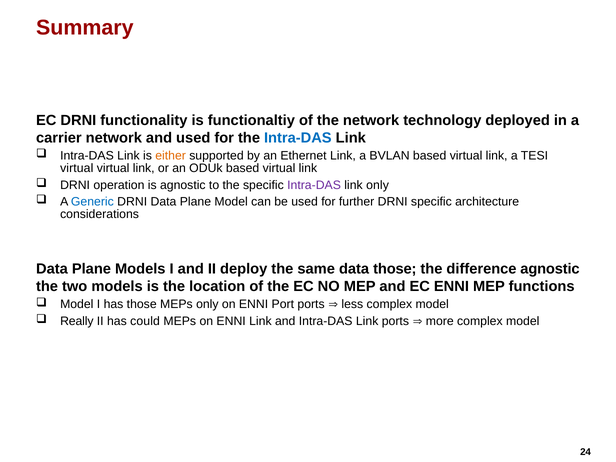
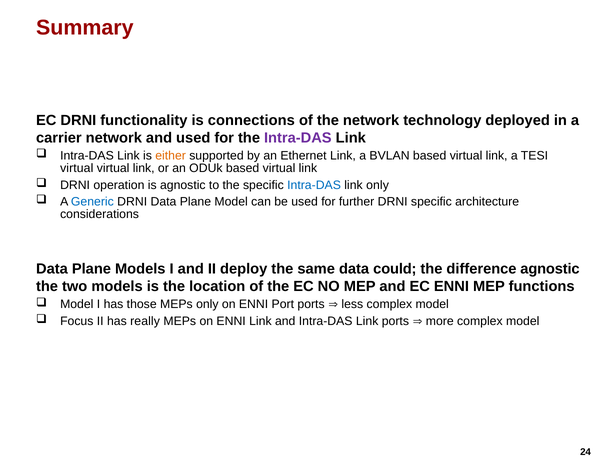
functionaltiy: functionaltiy -> connections (251, 120)
Intra-DAS colour: blue -> purple (298, 138)
Intra-DAS colour: purple -> blue (314, 185)
data those: those -> could (395, 269)
Really: Really -> Focus (77, 321)
could: could -> really (145, 321)
